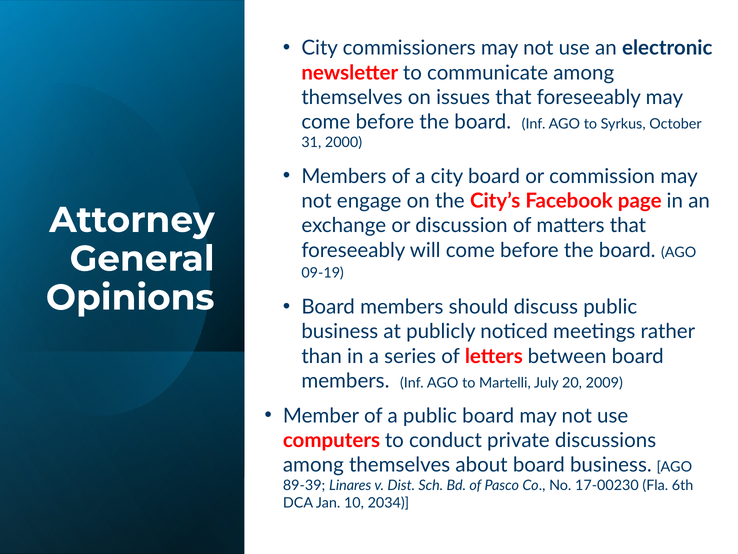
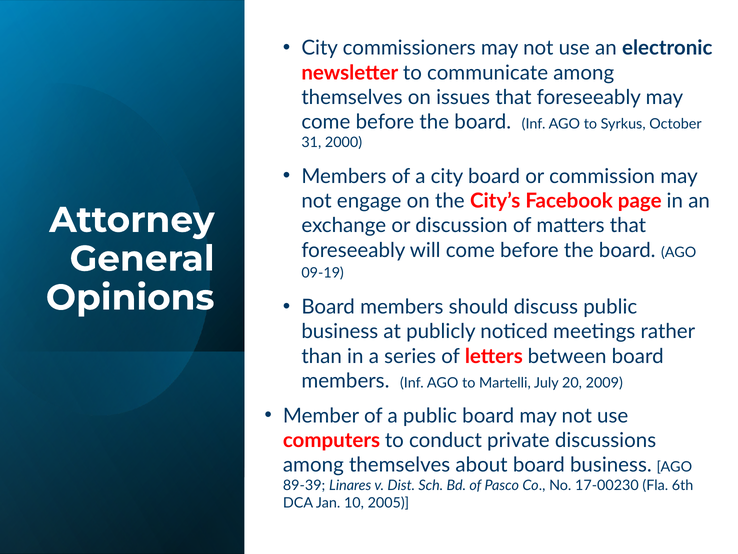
2034: 2034 -> 2005 (388, 503)
